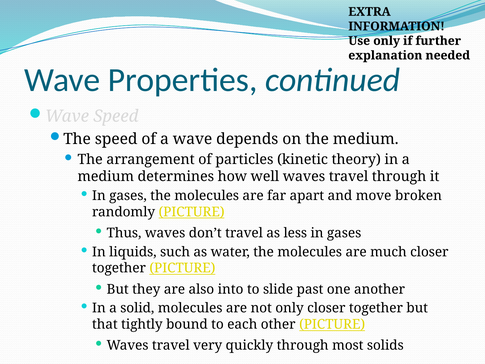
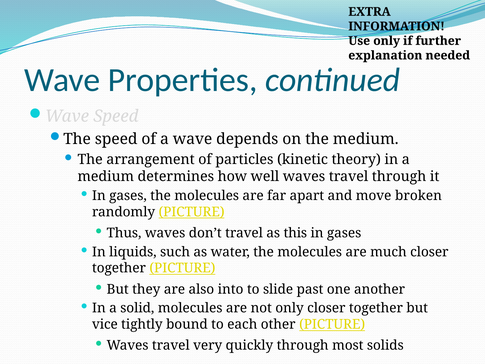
less: less -> this (295, 233)
that: that -> vice (105, 324)
